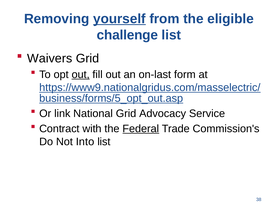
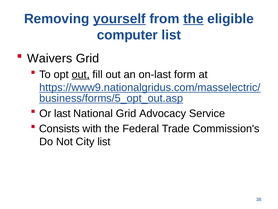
the underline: none -> present (193, 19)
challenge: challenge -> computer (127, 35)
link: link -> last (62, 113)
Contract: Contract -> Consists (59, 128)
Federal underline: present -> none (141, 128)
Into: Into -> City (85, 141)
